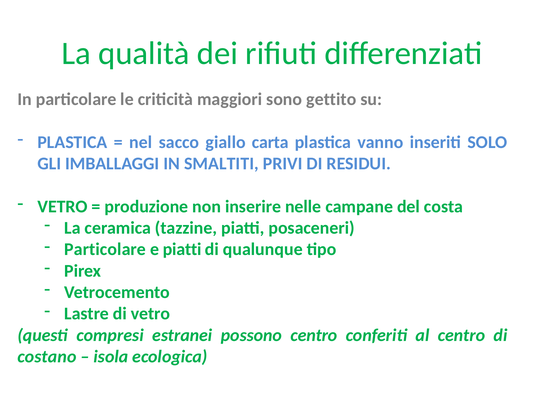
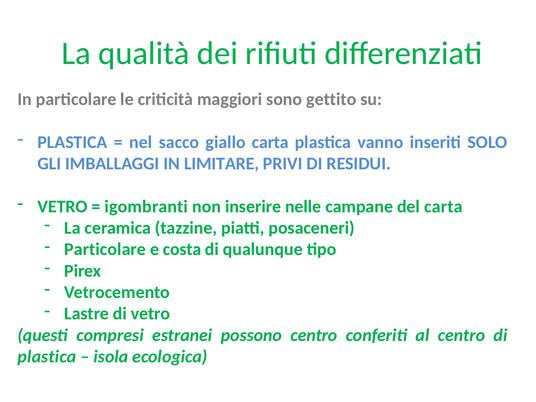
SMALTITI: SMALTITI -> LIMITARE (221, 164)
produzione: produzione -> igombranti (146, 207)
del costa: costa -> carta (443, 207)
e piatti: piatti -> costa (182, 249)
costano: costano -> plastica (47, 357)
